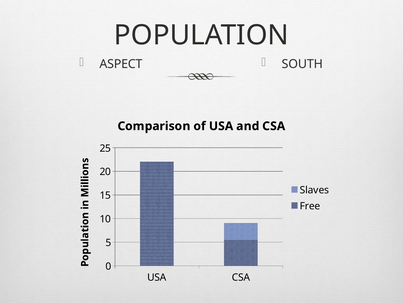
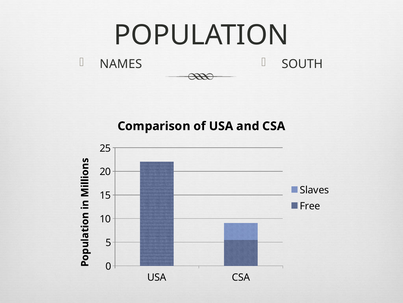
ASPECT: ASPECT -> NAMES (121, 64)
